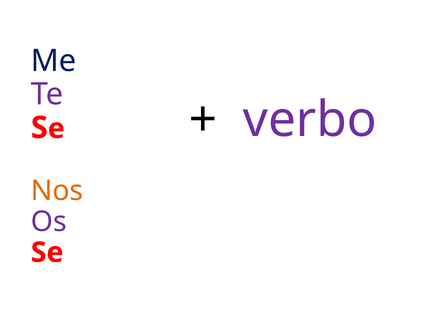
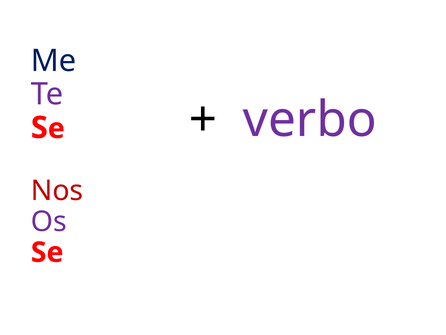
Nos colour: orange -> red (57, 191)
